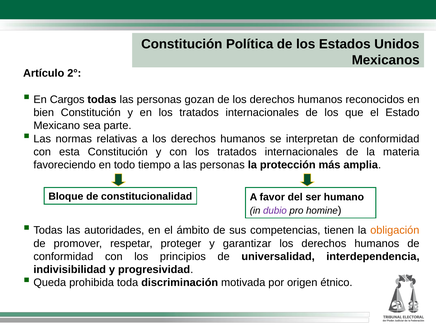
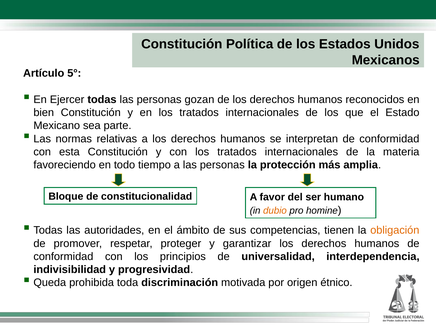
2°: 2° -> 5° (74, 73)
Cargos: Cargos -> Ejercer (67, 100)
dubio colour: purple -> orange (275, 210)
